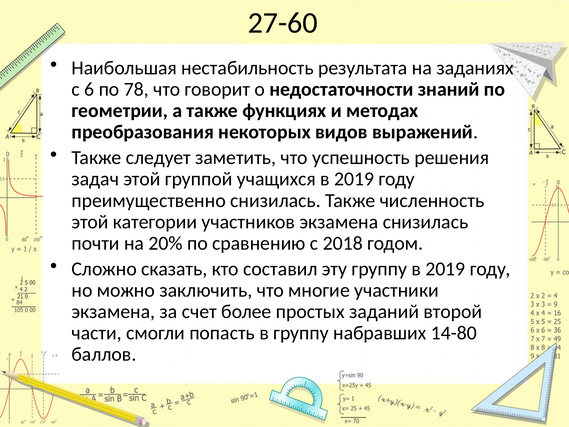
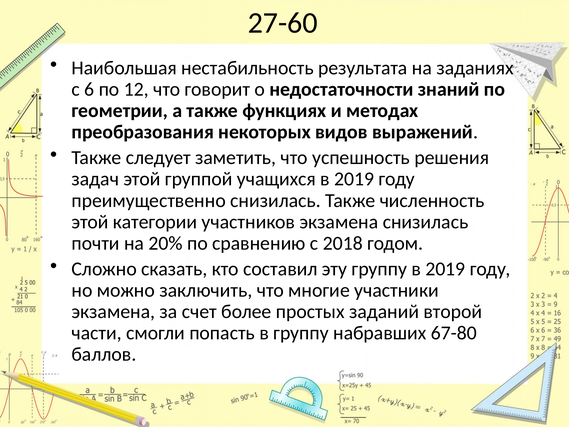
78: 78 -> 12 (136, 89)
14-80: 14-80 -> 67-80 (454, 333)
